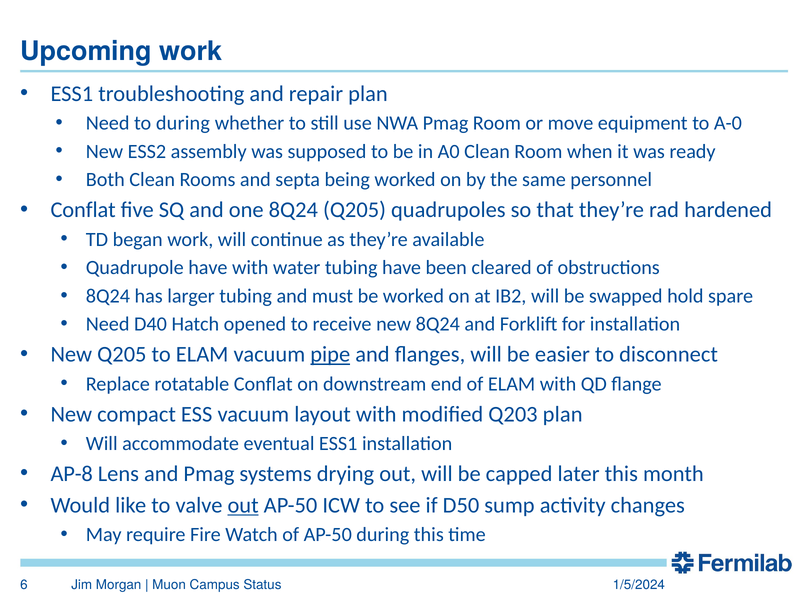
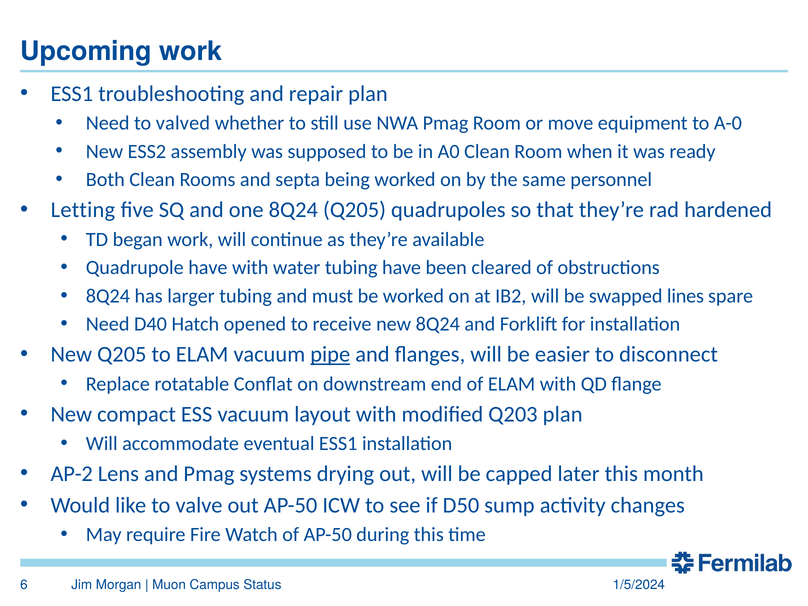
to during: during -> valved (183, 123)
Conflat: Conflat -> Letting (83, 210)
hold: hold -> lines (685, 296)
AP-8: AP-8 -> AP-2 (72, 474)
out underline: present -> none (243, 505)
